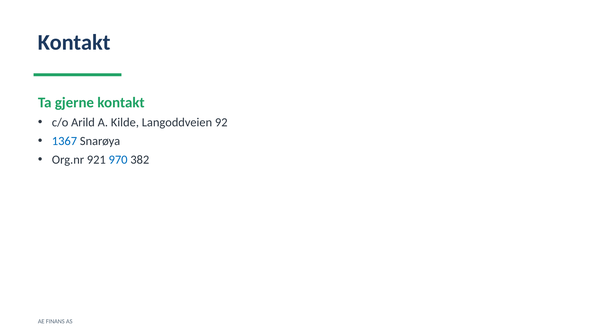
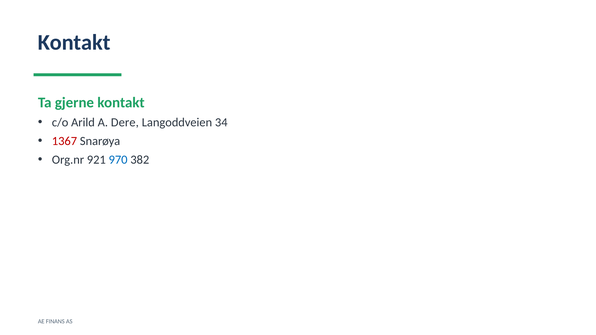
Kilde: Kilde -> Dere (125, 123)
92: 92 -> 34 (221, 123)
1367 colour: blue -> red (64, 141)
